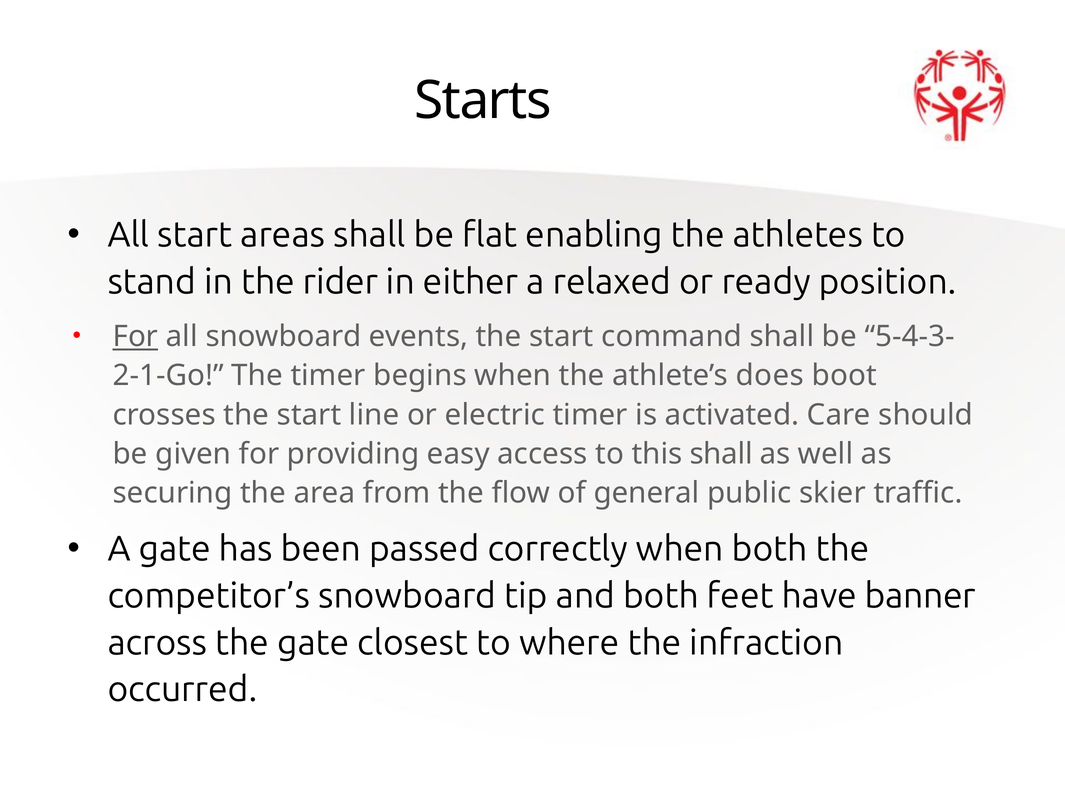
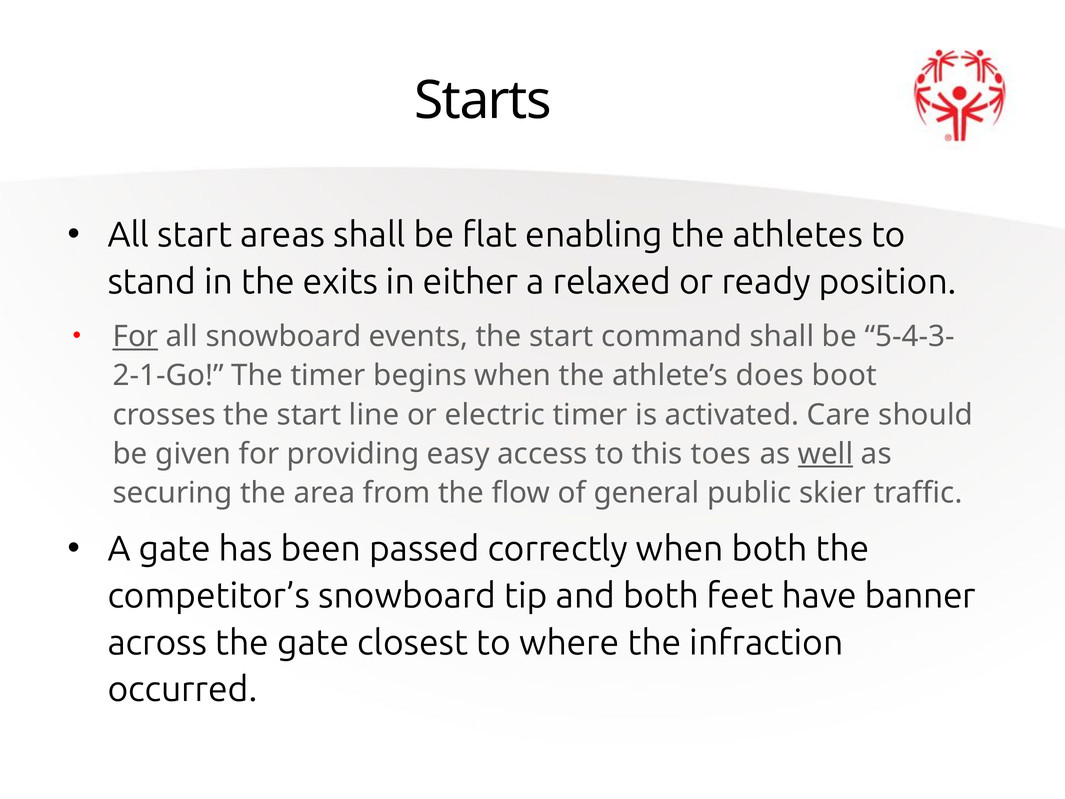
rider: rider -> exits (340, 282)
this shall: shall -> toes (721, 454)
well underline: none -> present (826, 454)
